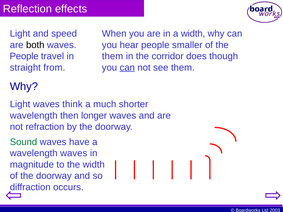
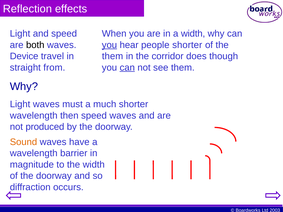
you underline: none -> present (109, 45)
people smaller: smaller -> shorter (187, 45)
People: People -> Device (24, 56)
think: think -> must (72, 104)
then longer: longer -> speed (94, 116)
refraction: refraction -> produced (45, 127)
Sound colour: green -> orange (23, 142)
wavelength waves: waves -> barrier (74, 153)
